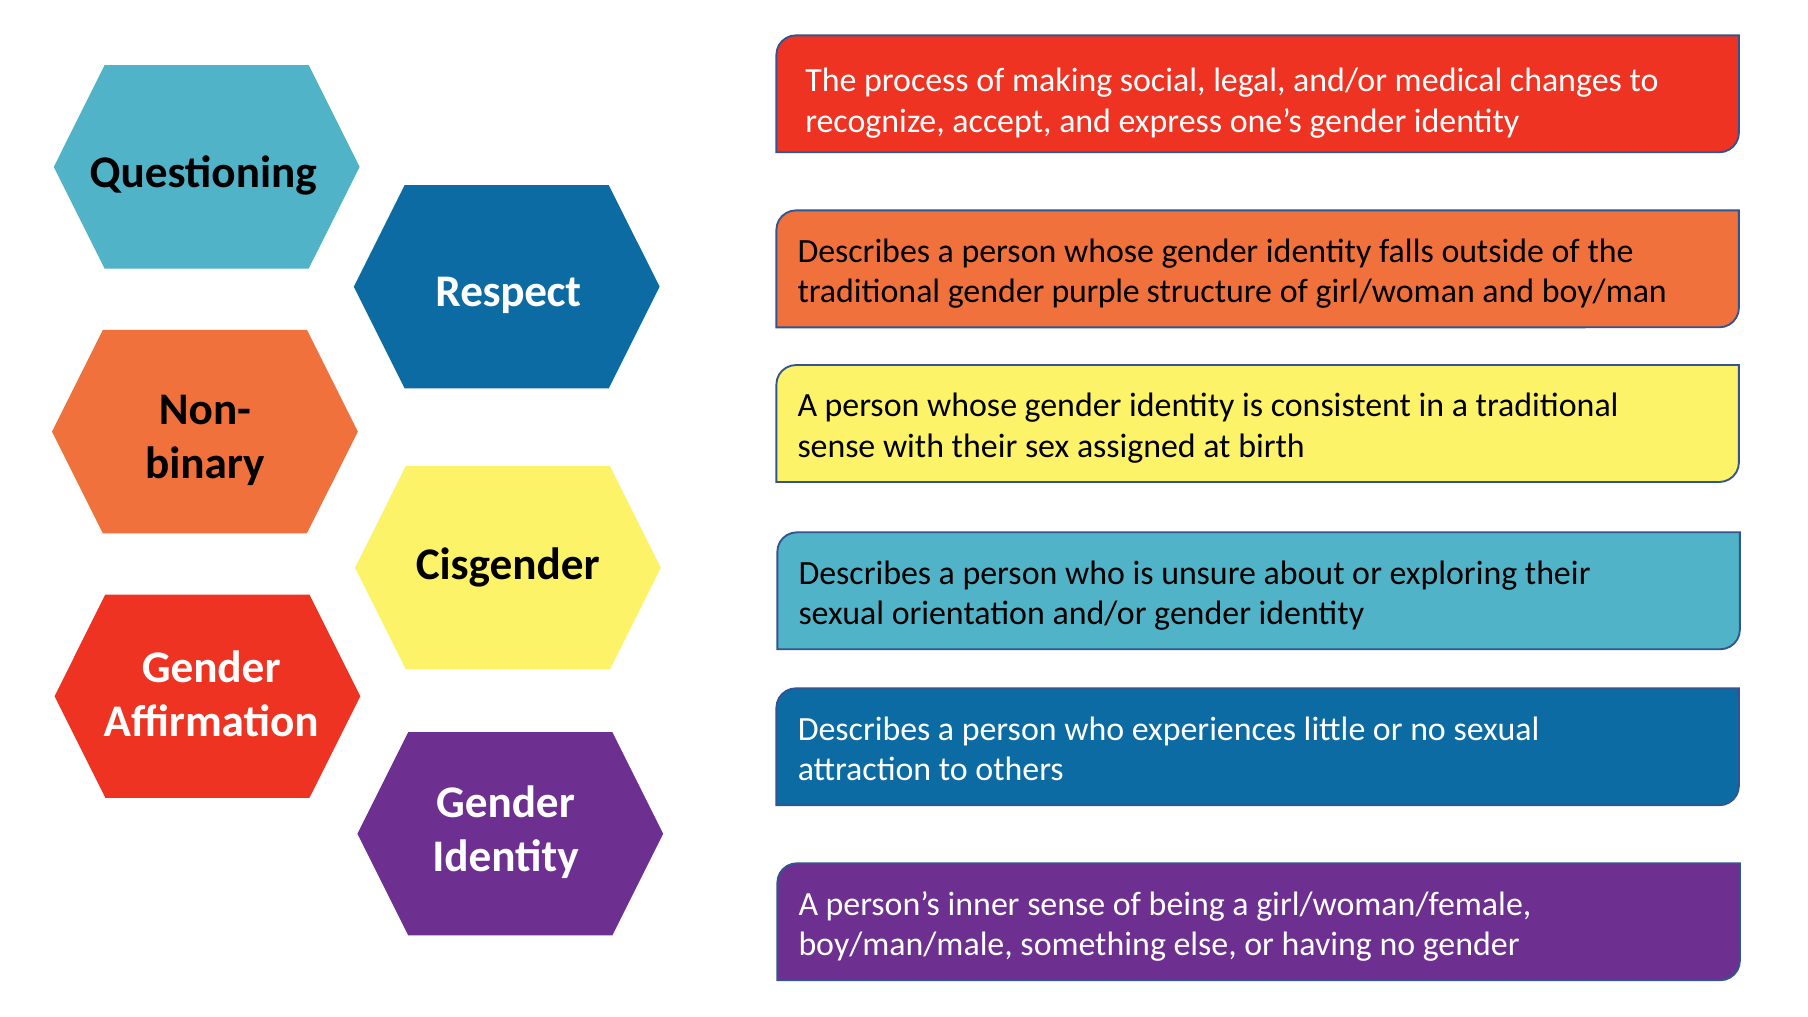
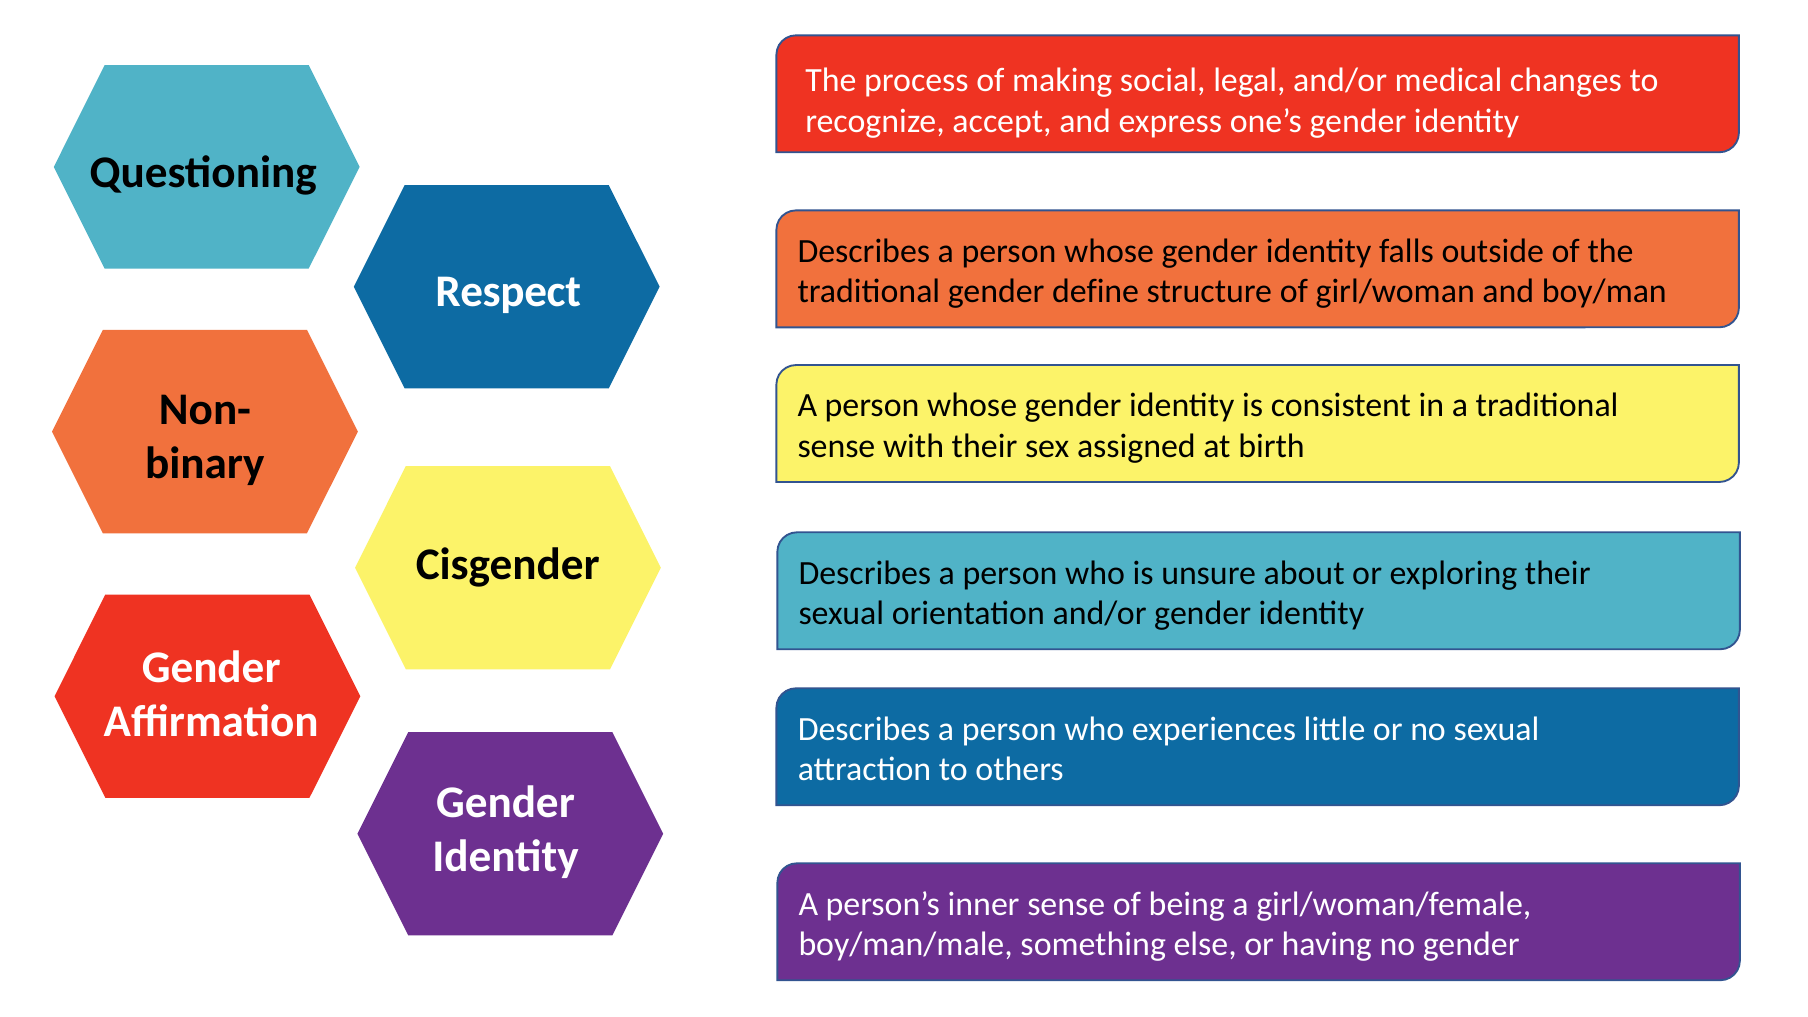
purple: purple -> define (1096, 292)
